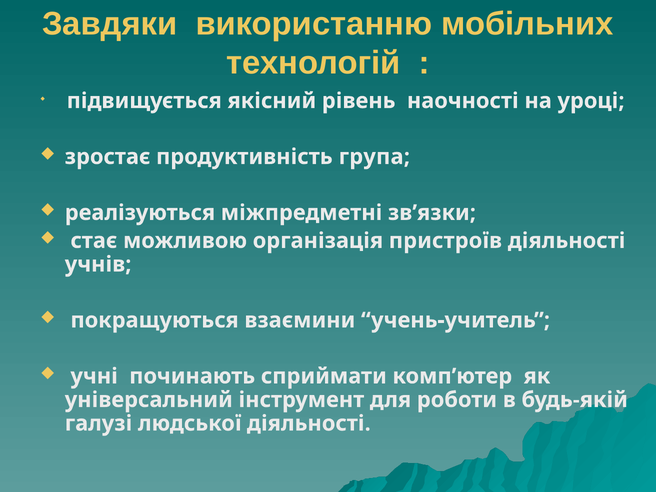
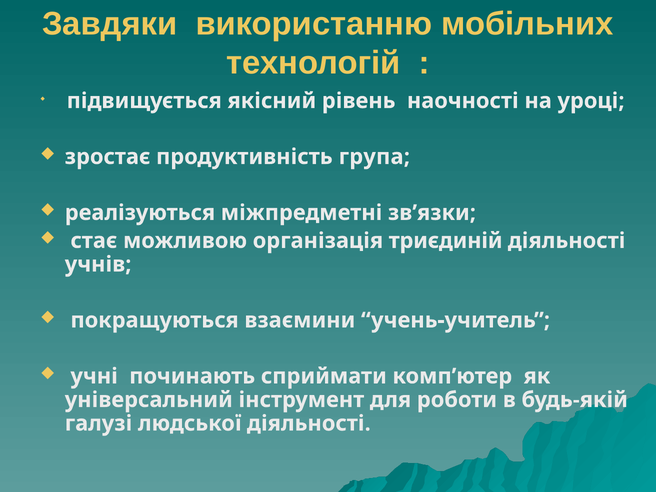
пристроїв: пристроїв -> триєдиній (446, 241)
